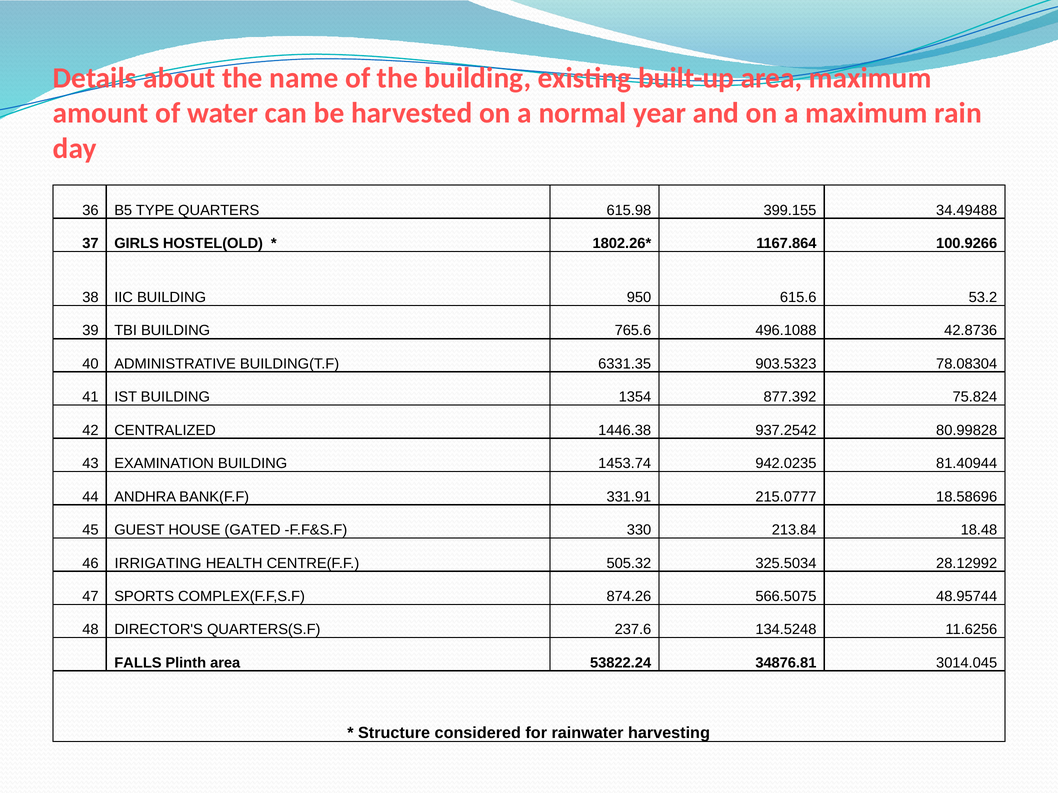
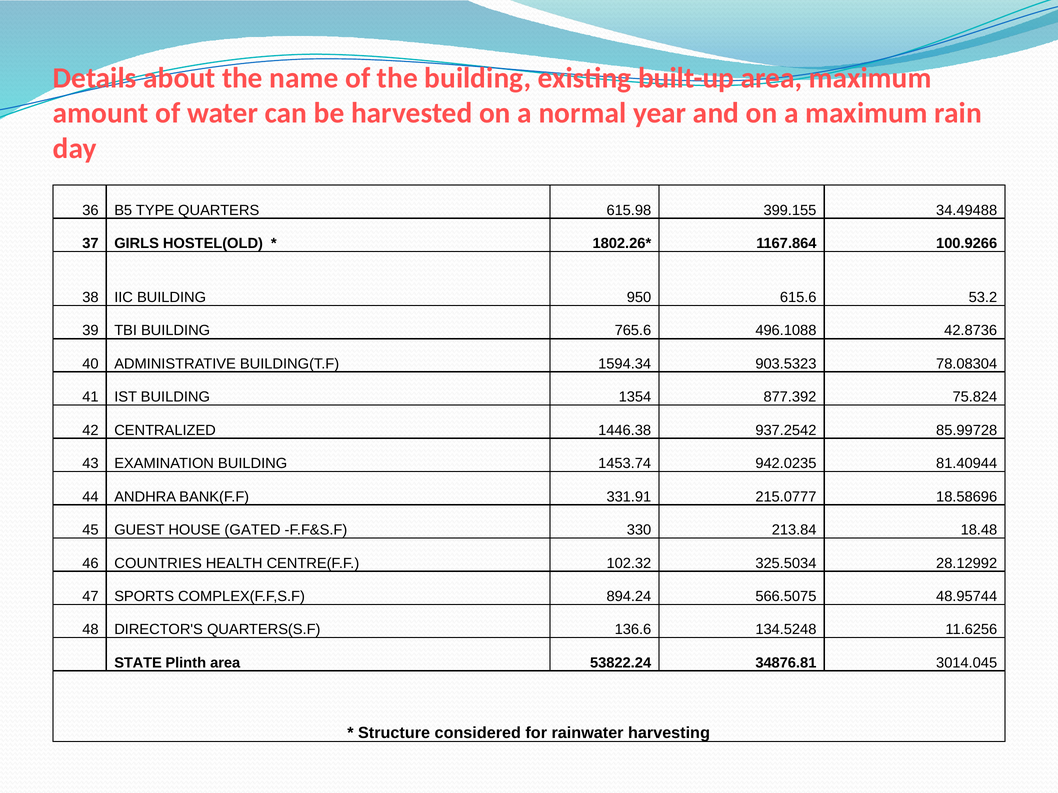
6331.35: 6331.35 -> 1594.34 (625, 364)
80.99828: 80.99828 -> 85.99728 (967, 431)
IRRIGATING: IRRIGATING -> COUNTRIES (158, 564)
505.32: 505.32 -> 102.32 (629, 564)
874.26: 874.26 -> 894.24 (629, 597)
237.6: 237.6 -> 136.6 (633, 630)
FALLS: FALLS -> STATE (138, 663)
